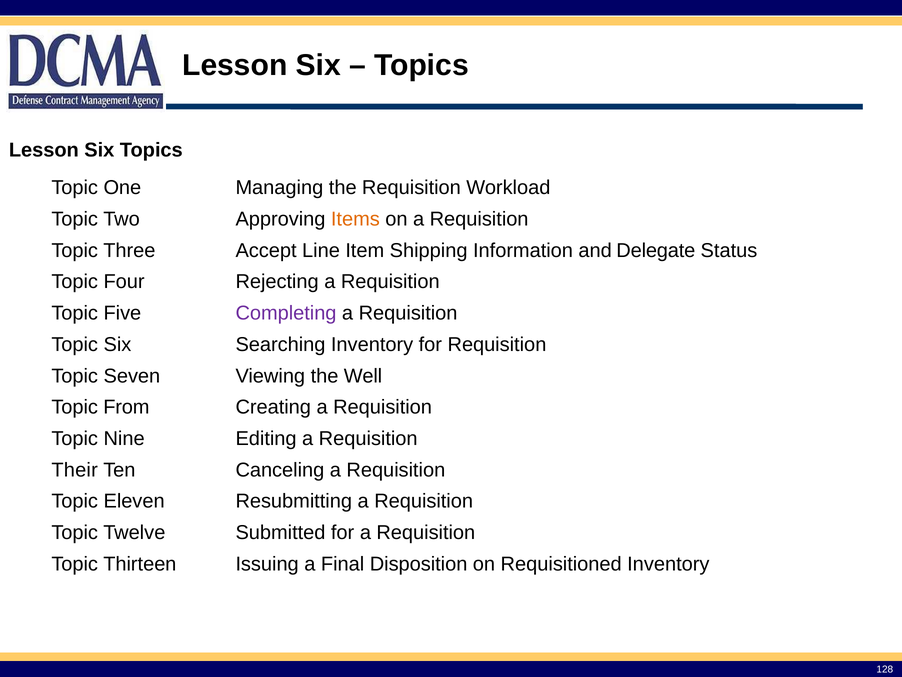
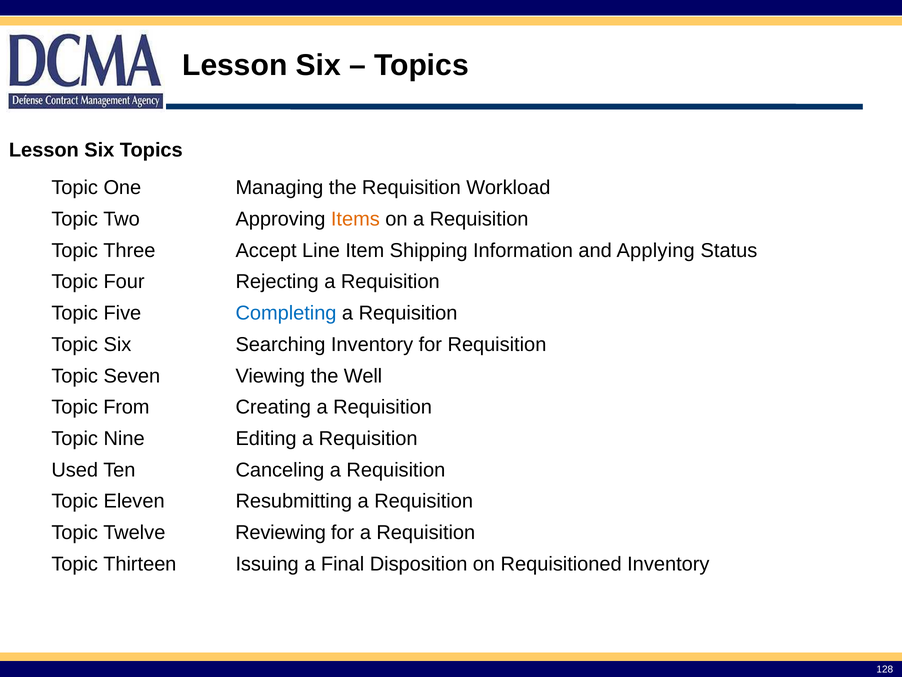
Delegate: Delegate -> Applying (656, 250)
Completing colour: purple -> blue (286, 313)
Their: Their -> Used (75, 470)
Submitted: Submitted -> Reviewing (281, 532)
